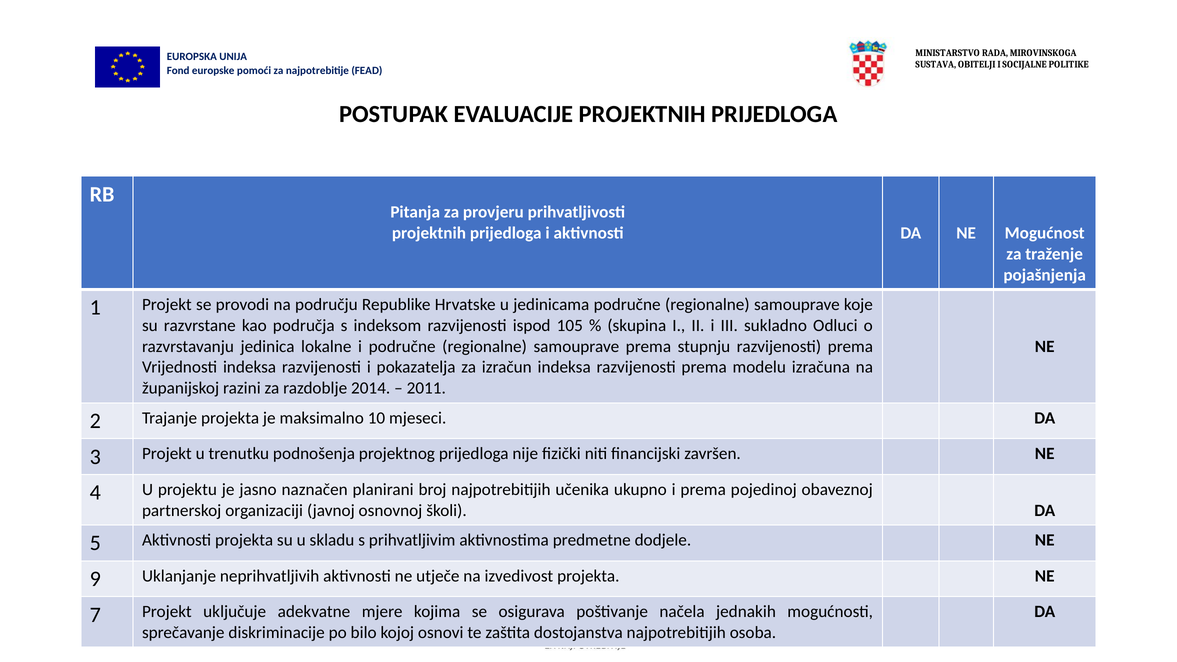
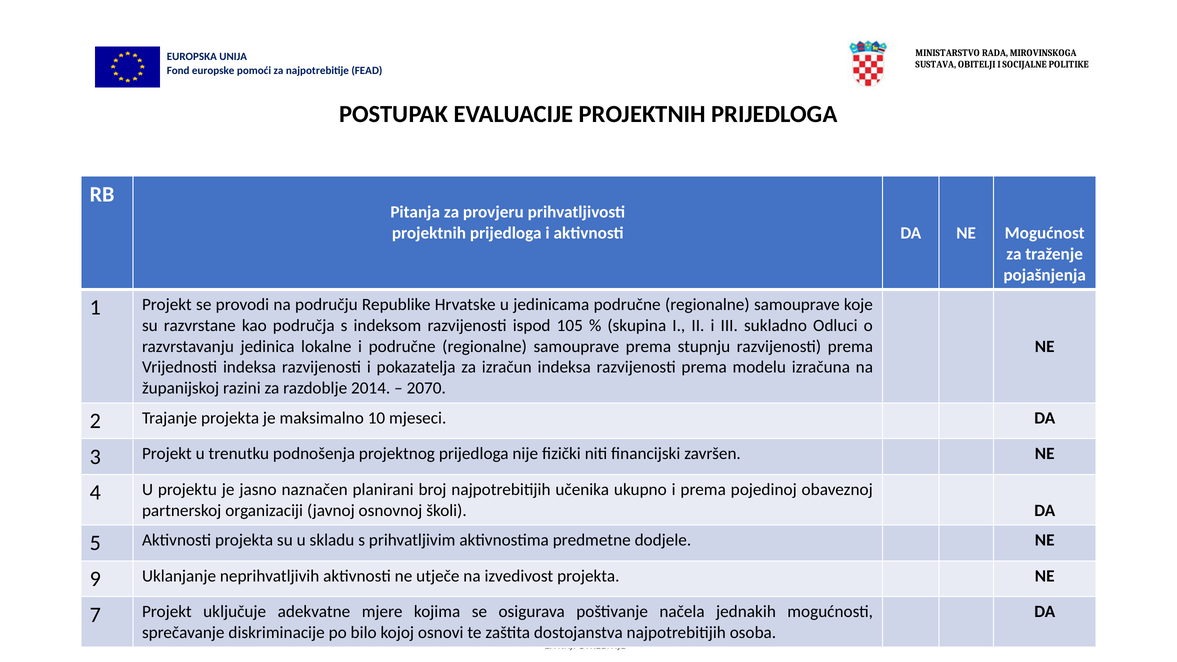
2011: 2011 -> 2070 (426, 388)
